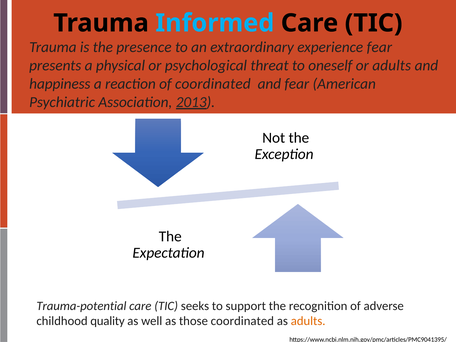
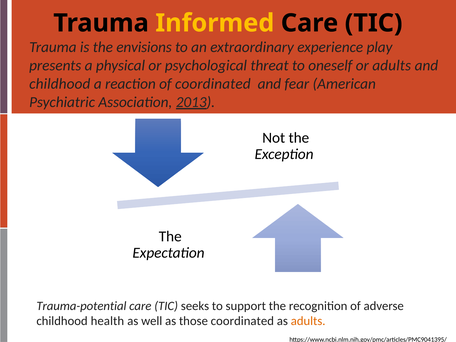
Informed colour: light blue -> yellow (215, 23)
presence: presence -> envisions (144, 47)
experience fear: fear -> play (380, 47)
happiness: happiness -> childhood (60, 84)
quality: quality -> health (107, 321)
